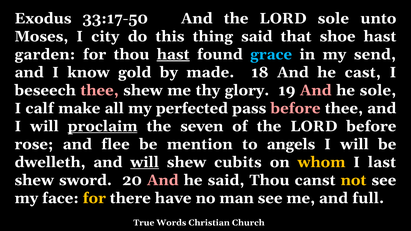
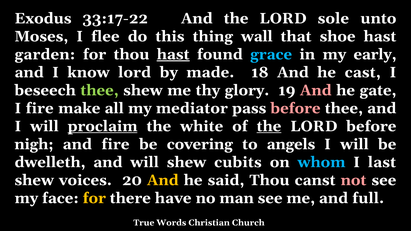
33:17-50: 33:17-50 -> 33:17-22 (115, 18)
city: city -> flee (105, 36)
thing said: said -> wall (257, 36)
send: send -> early (375, 54)
know gold: gold -> lord (135, 72)
thee colour: pink -> light green (99, 90)
he sole: sole -> gate (378, 90)
I calf: calf -> fire (40, 108)
perfected: perfected -> mediator (192, 108)
seven: seven -> white (202, 126)
the underline: none -> present (269, 126)
rose: rose -> nigh (34, 144)
and flee: flee -> fire (115, 144)
mention: mention -> covering (200, 144)
will underline: present -> none (145, 162)
whom colour: yellow -> light blue (321, 162)
sword: sword -> voices (85, 180)
And colour: pink -> yellow (163, 180)
not colour: yellow -> pink (353, 180)
